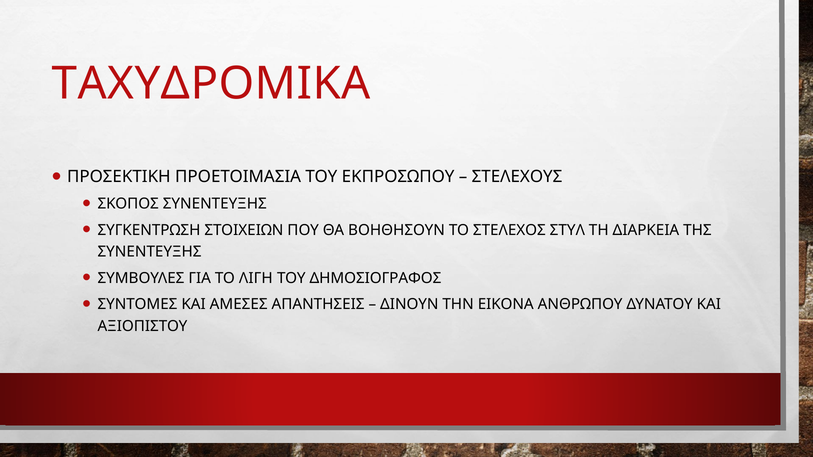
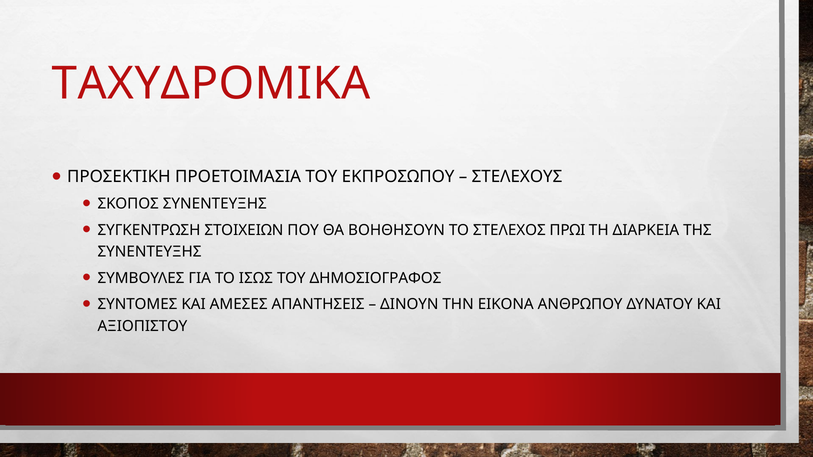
ΣΤΥΛ: ΣΤΥΛ -> ΠΡΩΙ (567, 230)
ΛΙΓΗ: ΛΙΓΗ -> ΙΣΩΣ (256, 278)
